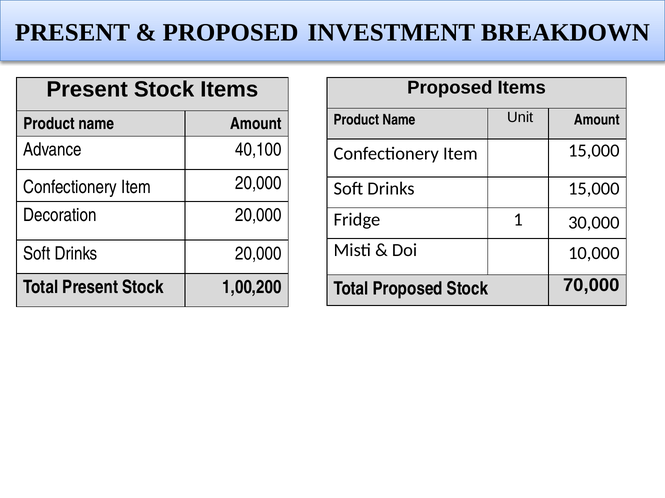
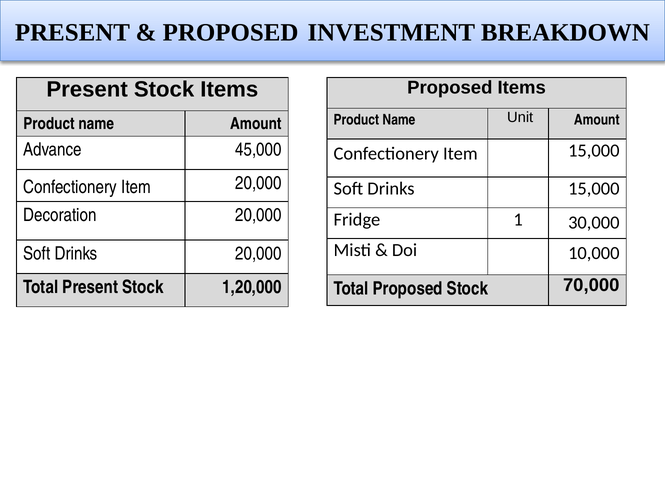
40,100: 40,100 -> 45,000 (258, 150)
1,00,200: 1,00,200 -> 1,20,000 (252, 288)
